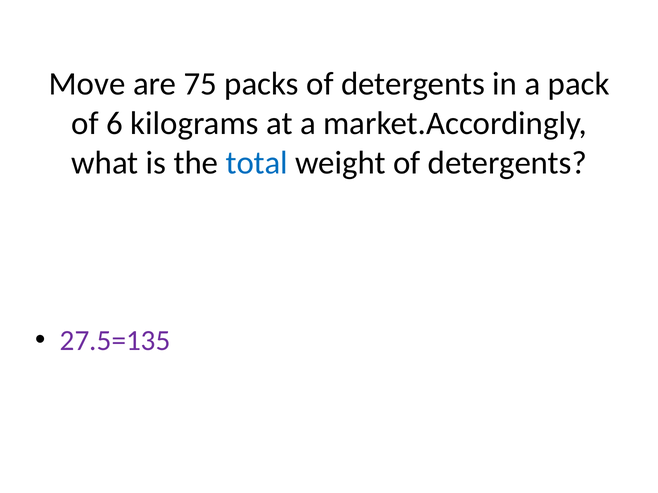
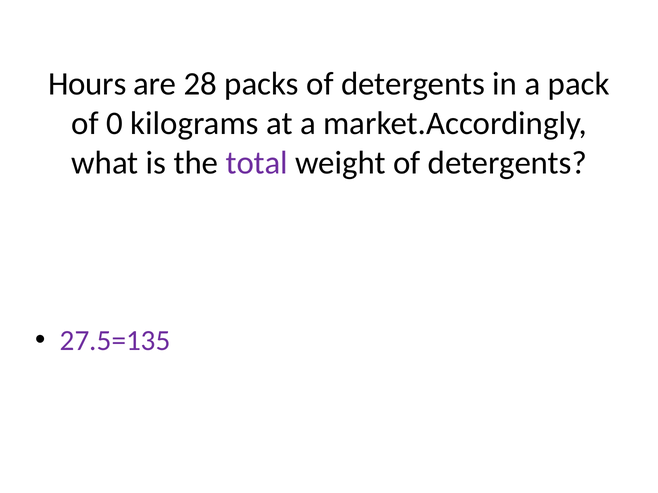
Move: Move -> Hours (87, 84)
75: 75 -> 28 (200, 84)
6: 6 -> 0 (114, 124)
total colour: blue -> purple (257, 163)
